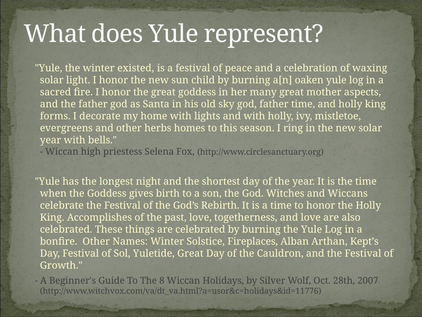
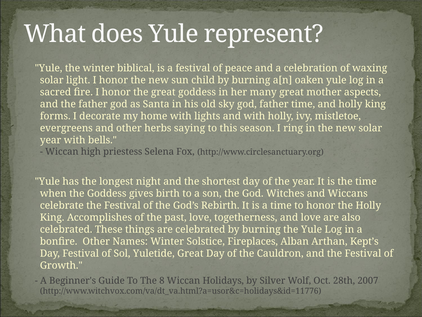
existed: existed -> biblical (136, 68)
homes: homes -> saying (190, 128)
